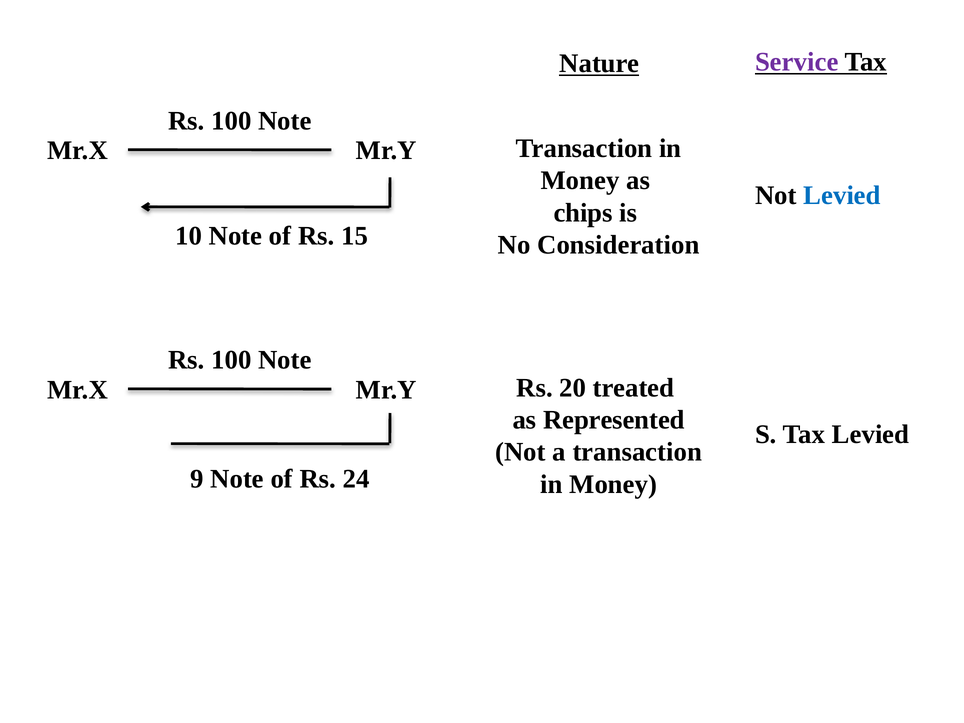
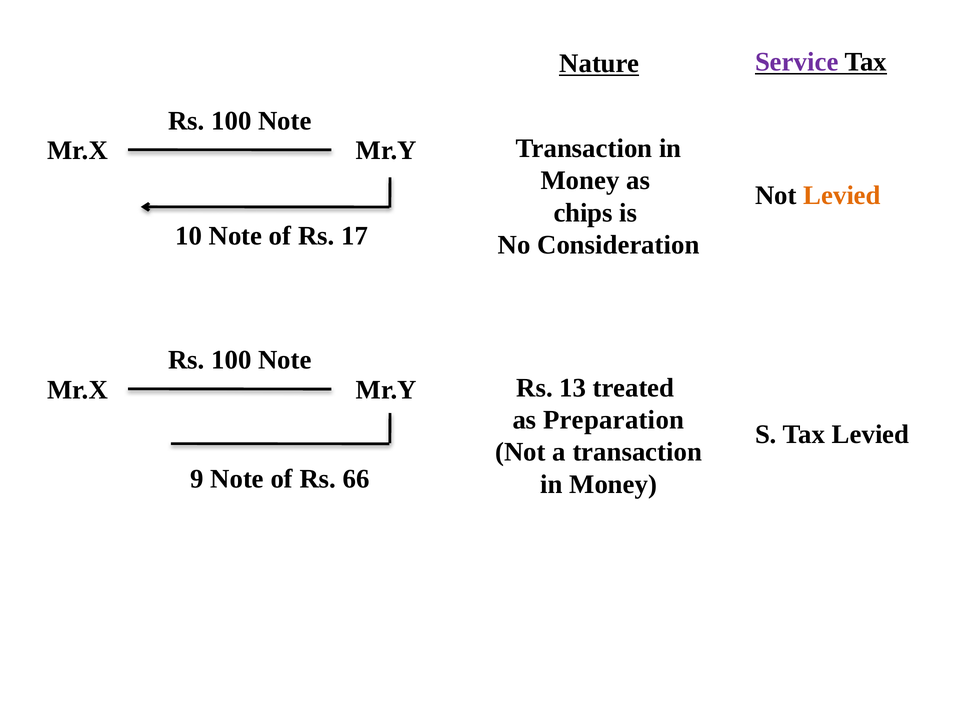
Levied colour: blue -> orange (842, 195)
15: 15 -> 17 (355, 236)
20: 20 -> 13 (573, 388)
Represented: Represented -> Preparation (614, 420)
24: 24 -> 66 (356, 479)
